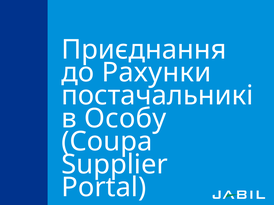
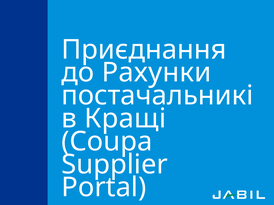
Особу: Особу -> Кращі (125, 119)
